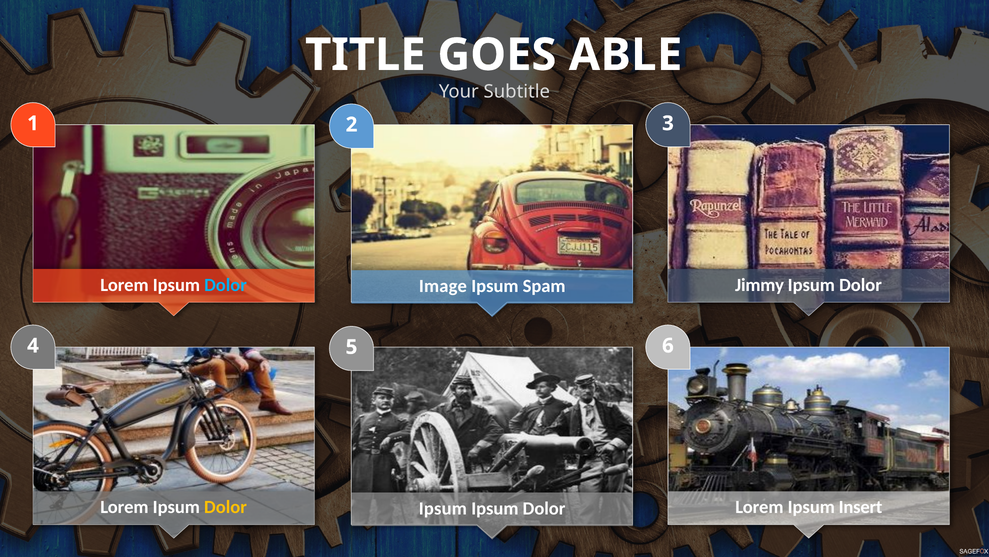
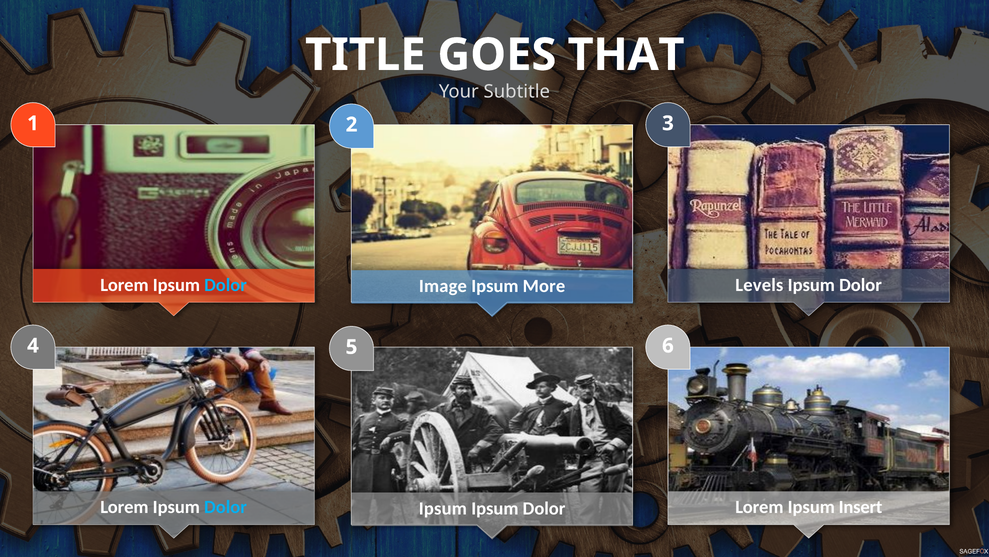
ABLE: ABLE -> THAT (626, 55)
Jimmy: Jimmy -> Levels (759, 285)
Spam: Spam -> More (544, 286)
Dolor colour: yellow -> light blue (225, 507)
